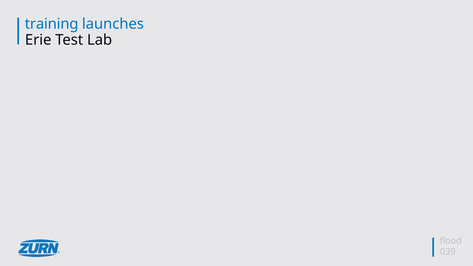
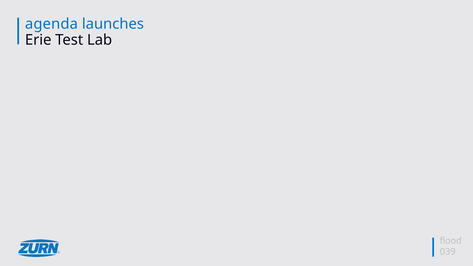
training: training -> agenda (51, 24)
